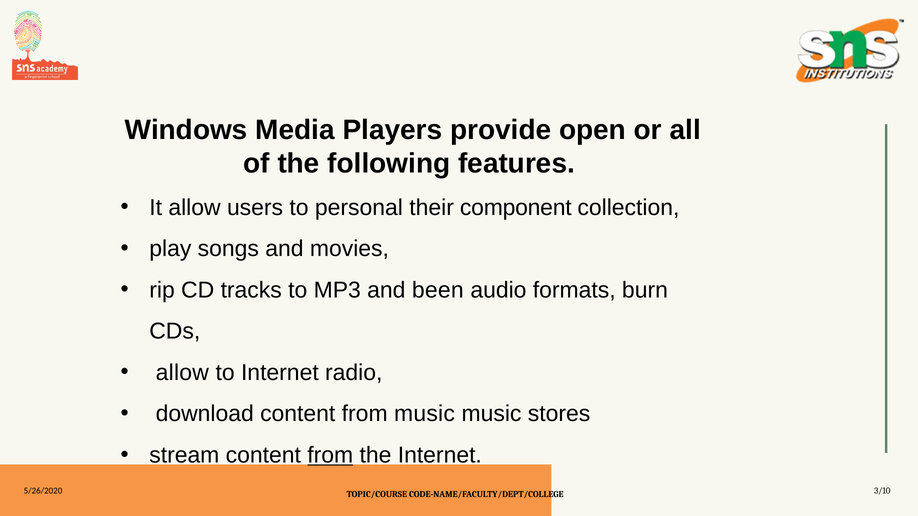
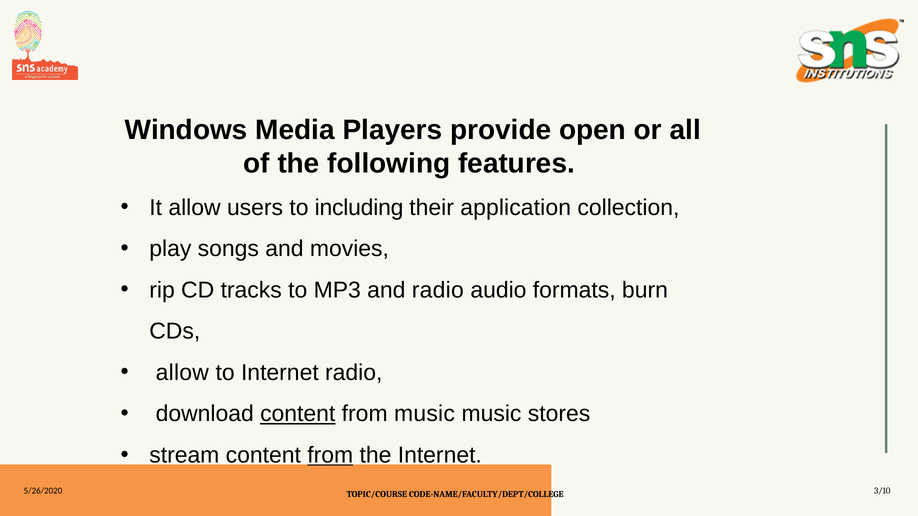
personal: personal -> including (359, 208)
component: component -> application (516, 208)
and been: been -> radio (438, 290)
content underline: none -> present (298, 414)
